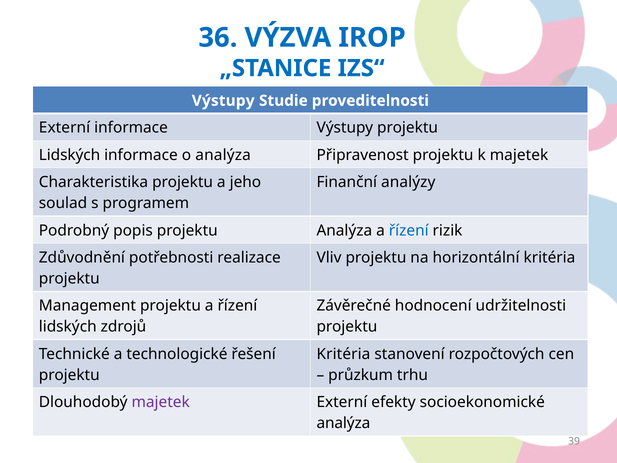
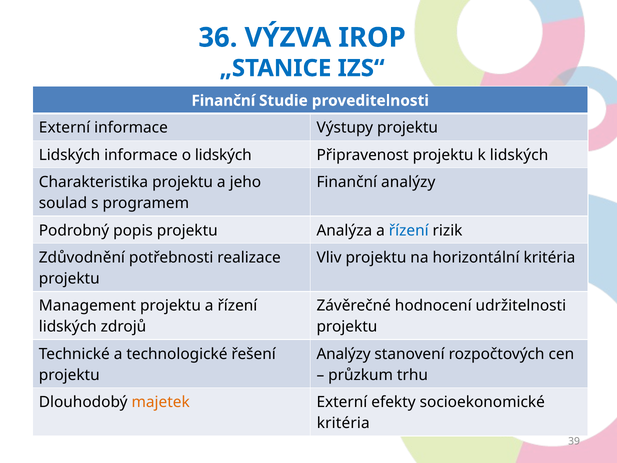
Výstupy: Výstupy -> Finanční (223, 101)
o analýza: analýza -> lidských (223, 155)
k majetek: majetek -> lidských (519, 155)
Kritéria: Kritéria -> Analýzy (344, 354)
majetek colour: purple -> orange (161, 402)
analýza: analýza -> kritéria (343, 423)
